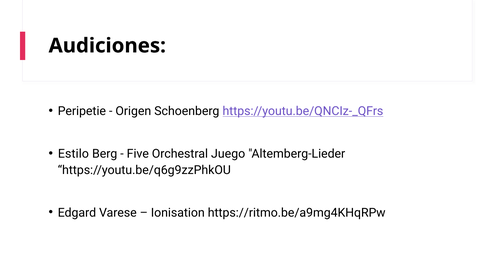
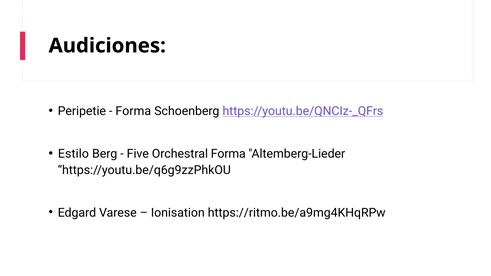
Origen: Origen -> Forma (133, 111)
Orchestral Juego: Juego -> Forma (228, 154)
